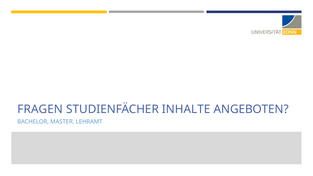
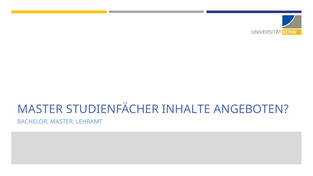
FRAGEN: FRAGEN -> MASTER (40, 109)
